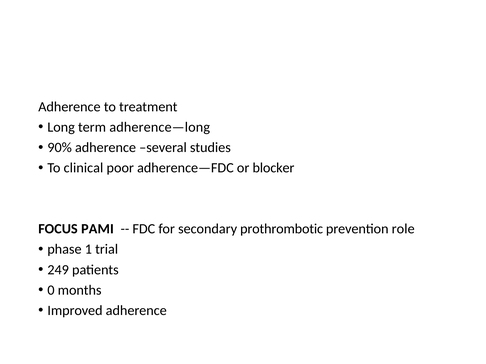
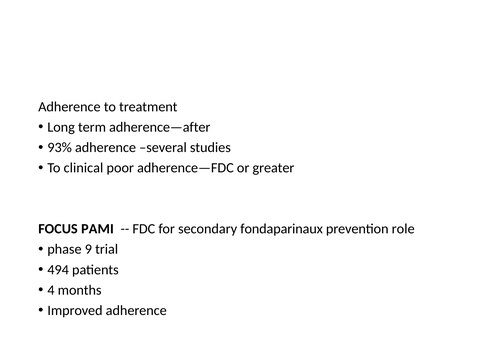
adherence—long: adherence—long -> adherence—after (160, 127)
90%: 90% -> 93% (60, 148)
blocker: blocker -> greater (273, 168)
prothrombotic: prothrombotic -> fondaparinaux (282, 229)
1: 1 -> 9 (88, 250)
249: 249 -> 494 (58, 270)
0: 0 -> 4 (51, 290)
